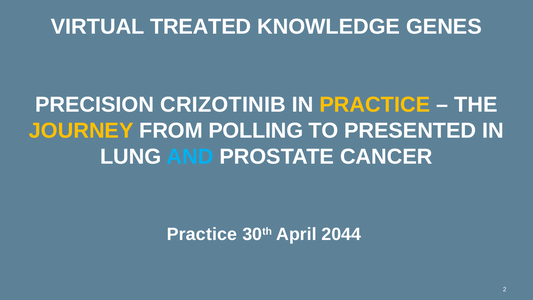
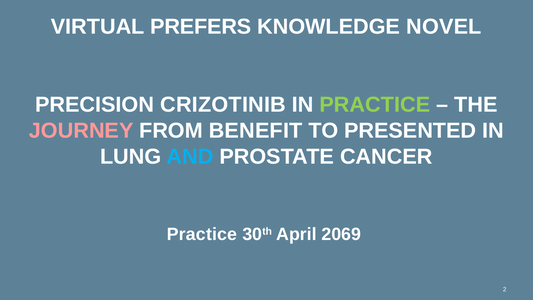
TREATED: TREATED -> PREFERS (201, 27)
GENES: GENES -> NOVEL (444, 27)
PRACTICE colour: yellow -> light green (375, 104)
JOURNEY colour: yellow -> pink (81, 130)
POLLING: POLLING -> BENEFIT (256, 130)
2044: 2044 -> 2069 (341, 234)
